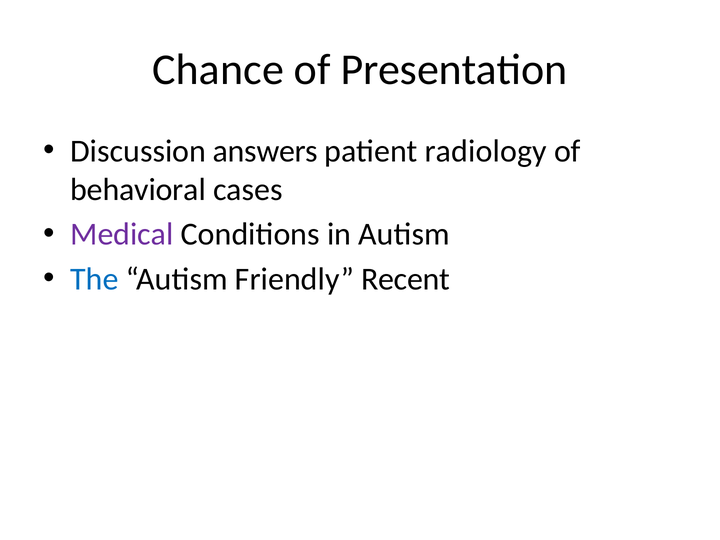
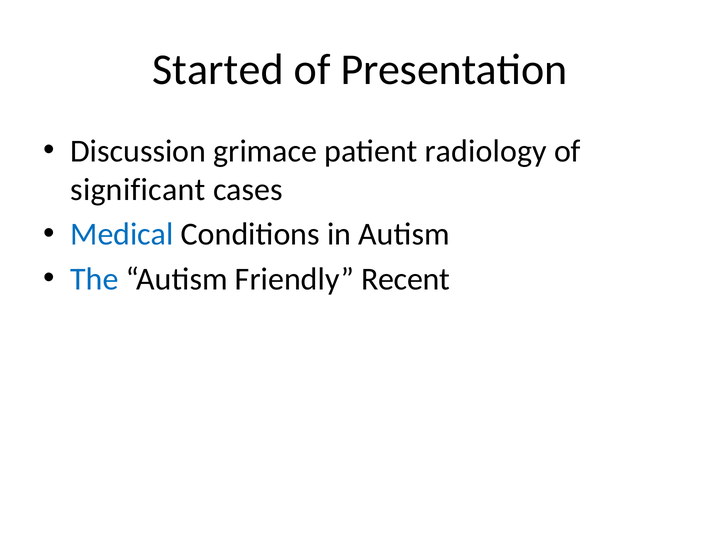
Chance: Chance -> Started (218, 70)
answers: answers -> grimace (265, 151)
behavioral: behavioral -> significant (138, 189)
Medical colour: purple -> blue (122, 234)
